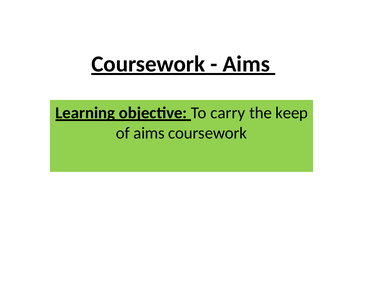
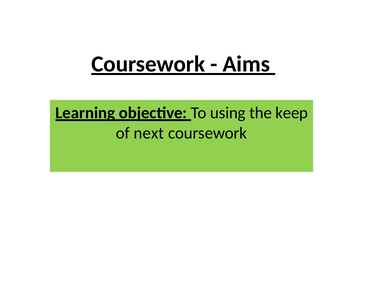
carry: carry -> using (228, 113)
of aims: aims -> next (149, 133)
